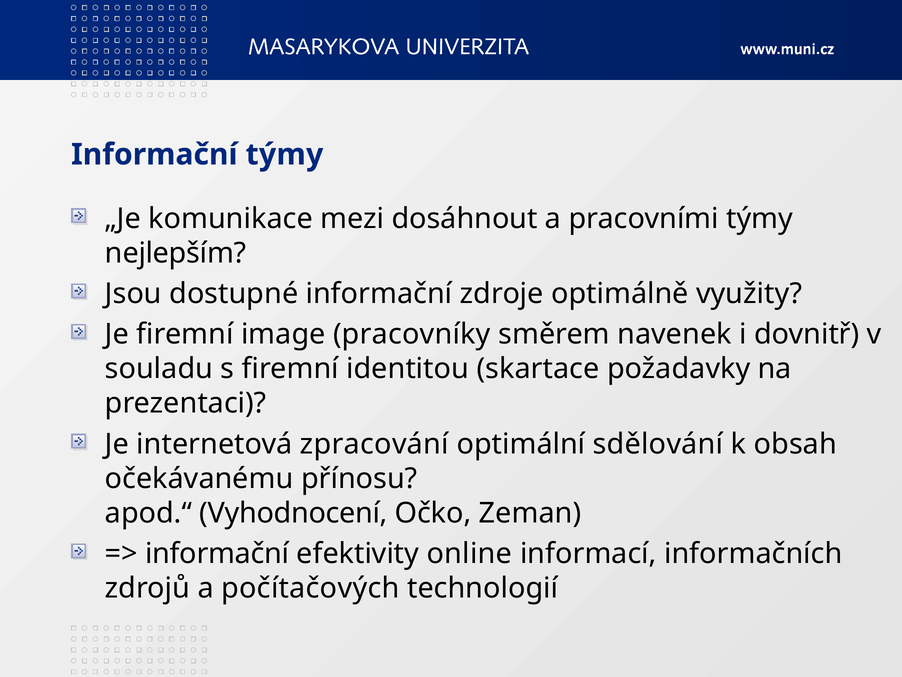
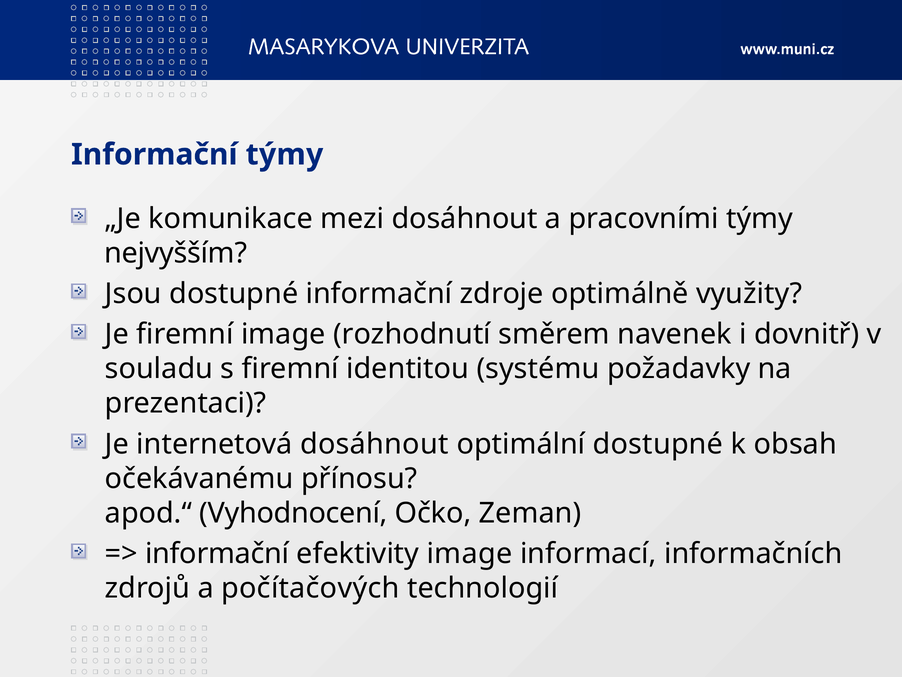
nejlepším: nejlepším -> nejvyšším (176, 253)
pracovníky: pracovníky -> rozhodnutí (412, 334)
skartace: skartace -> systému (538, 369)
internetová zpracování: zpracování -> dosáhnout (374, 444)
optimální sdělování: sdělování -> dostupné (658, 444)
efektivity online: online -> image (469, 553)
